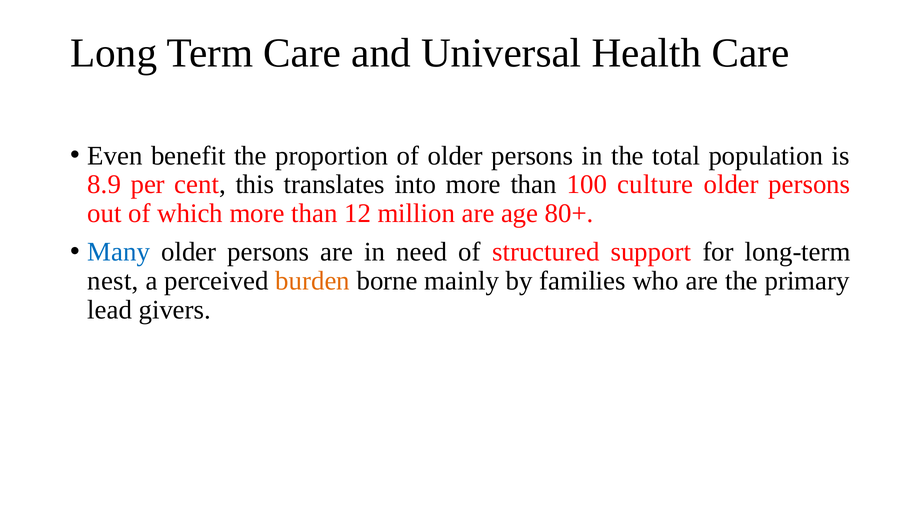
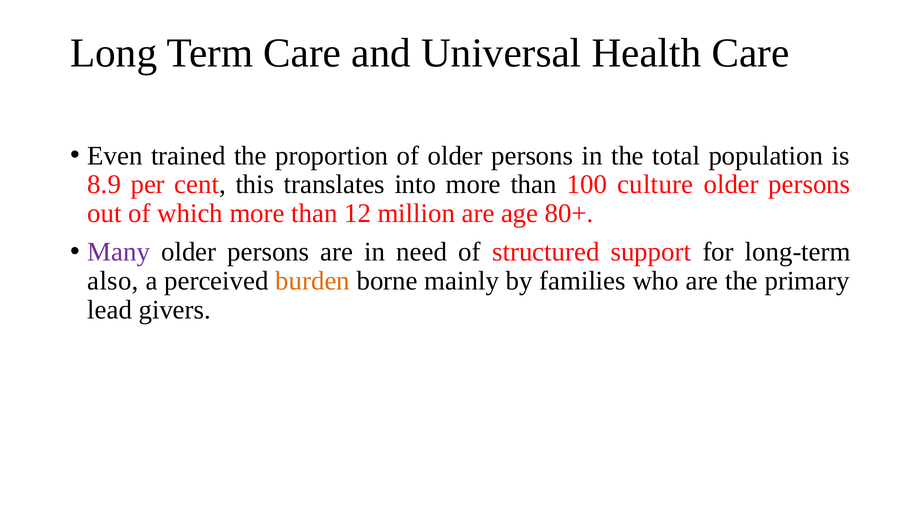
benefit: benefit -> trained (188, 156)
Many colour: blue -> purple (119, 252)
nest: nest -> also (113, 281)
